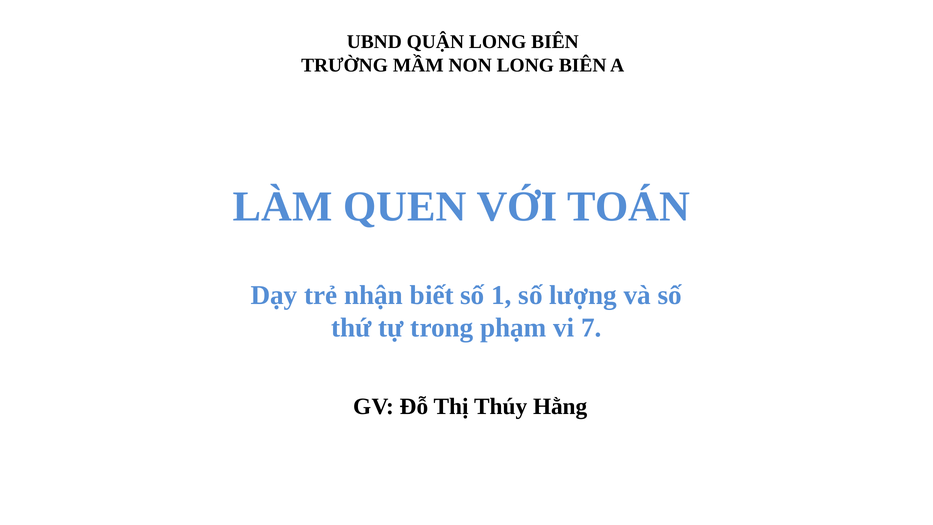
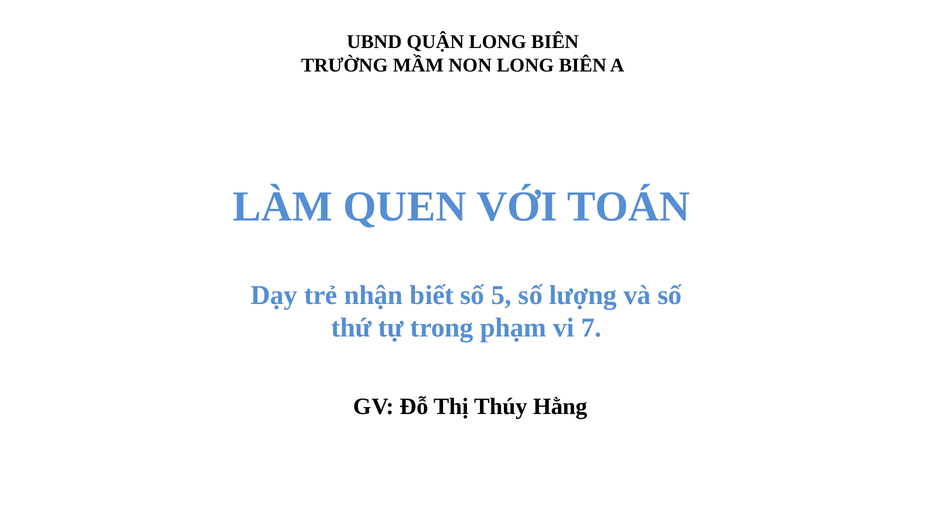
1: 1 -> 5 (502, 295)
